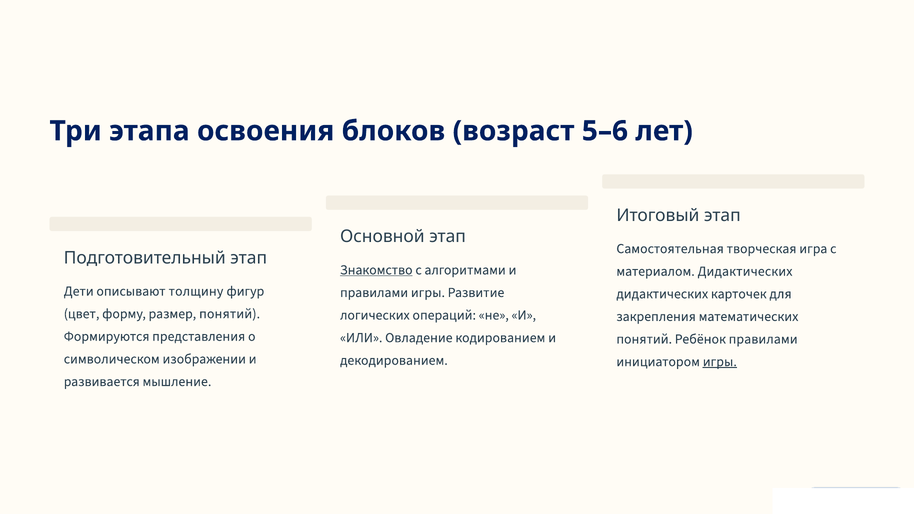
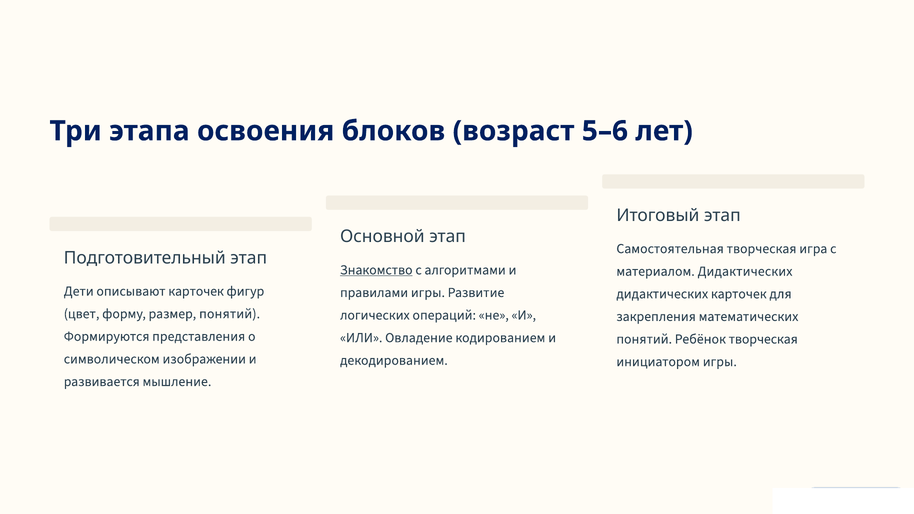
описывают толщину: толщину -> карточек (196, 291)
Ребёнок правилами: правилами -> творческая (763, 339)
игры underline: present -> none (720, 362)
